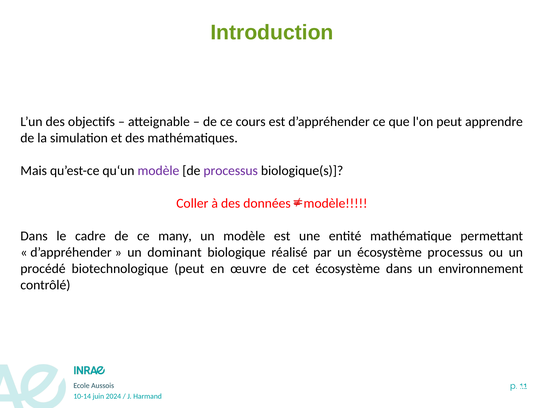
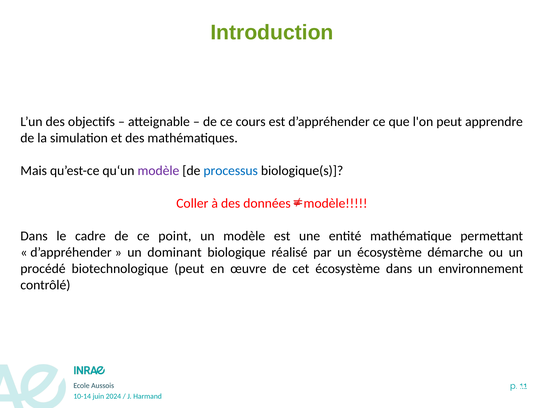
processus colour: purple -> blue (231, 171)
many: many -> point (175, 236)
écosystème processus: processus -> démarche (455, 252)
